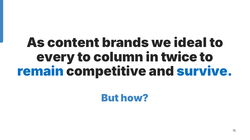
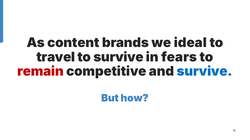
every: every -> travel (56, 57)
to column: column -> survive (119, 57)
twice: twice -> fears (179, 57)
remain colour: blue -> red (40, 72)
